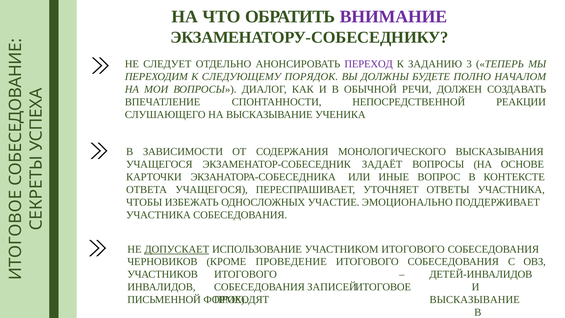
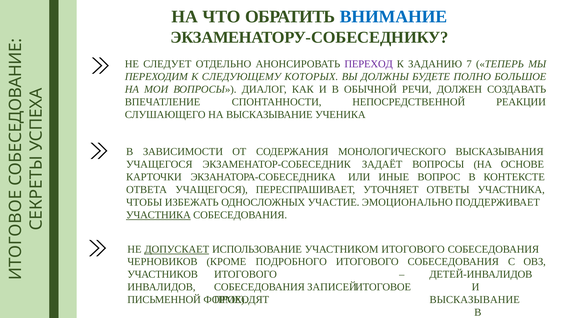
ВНИМАНИЕ colour: purple -> blue (393, 17)
3: 3 -> 7 (469, 64)
ПОРЯДОК: ПОРЯДОК -> КОТОРЫХ (311, 77)
НАЧАЛОМ: НАЧАЛОМ -> БОЛЬШОЕ (520, 77)
УЧАСТНИКА underline: none -> present (158, 215)
ПРОВЕДЕНИЕ: ПРОВЕДЕНИЕ -> ПОДРОБНОГО (291, 261)
